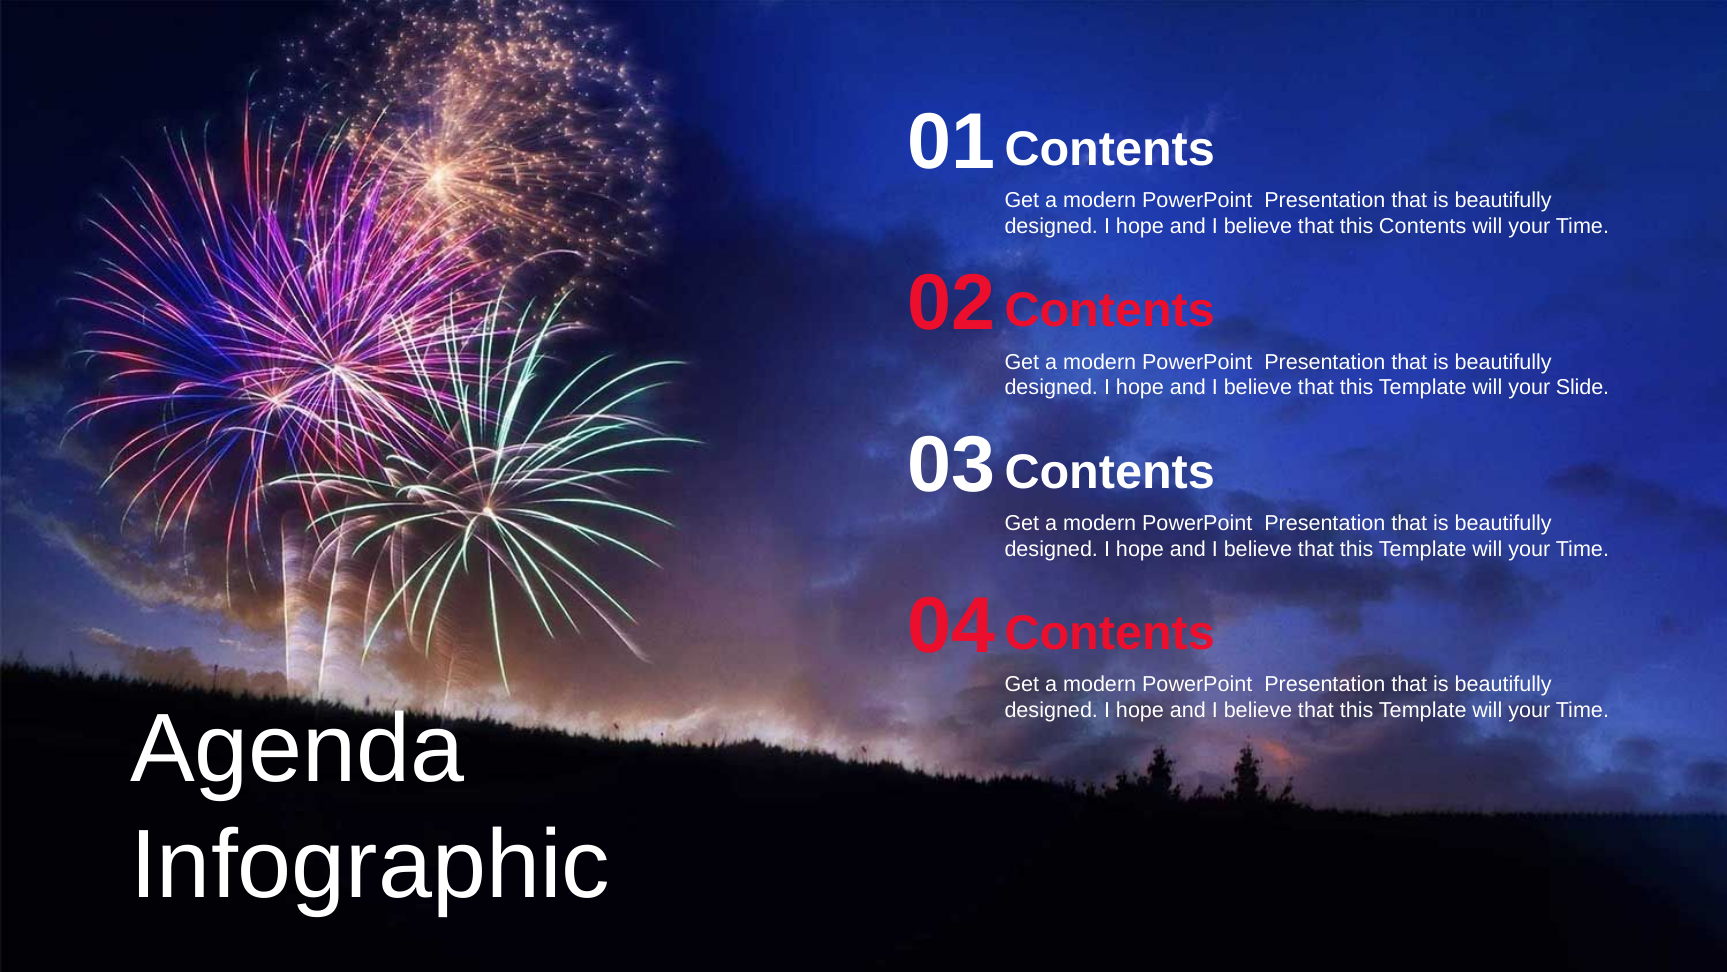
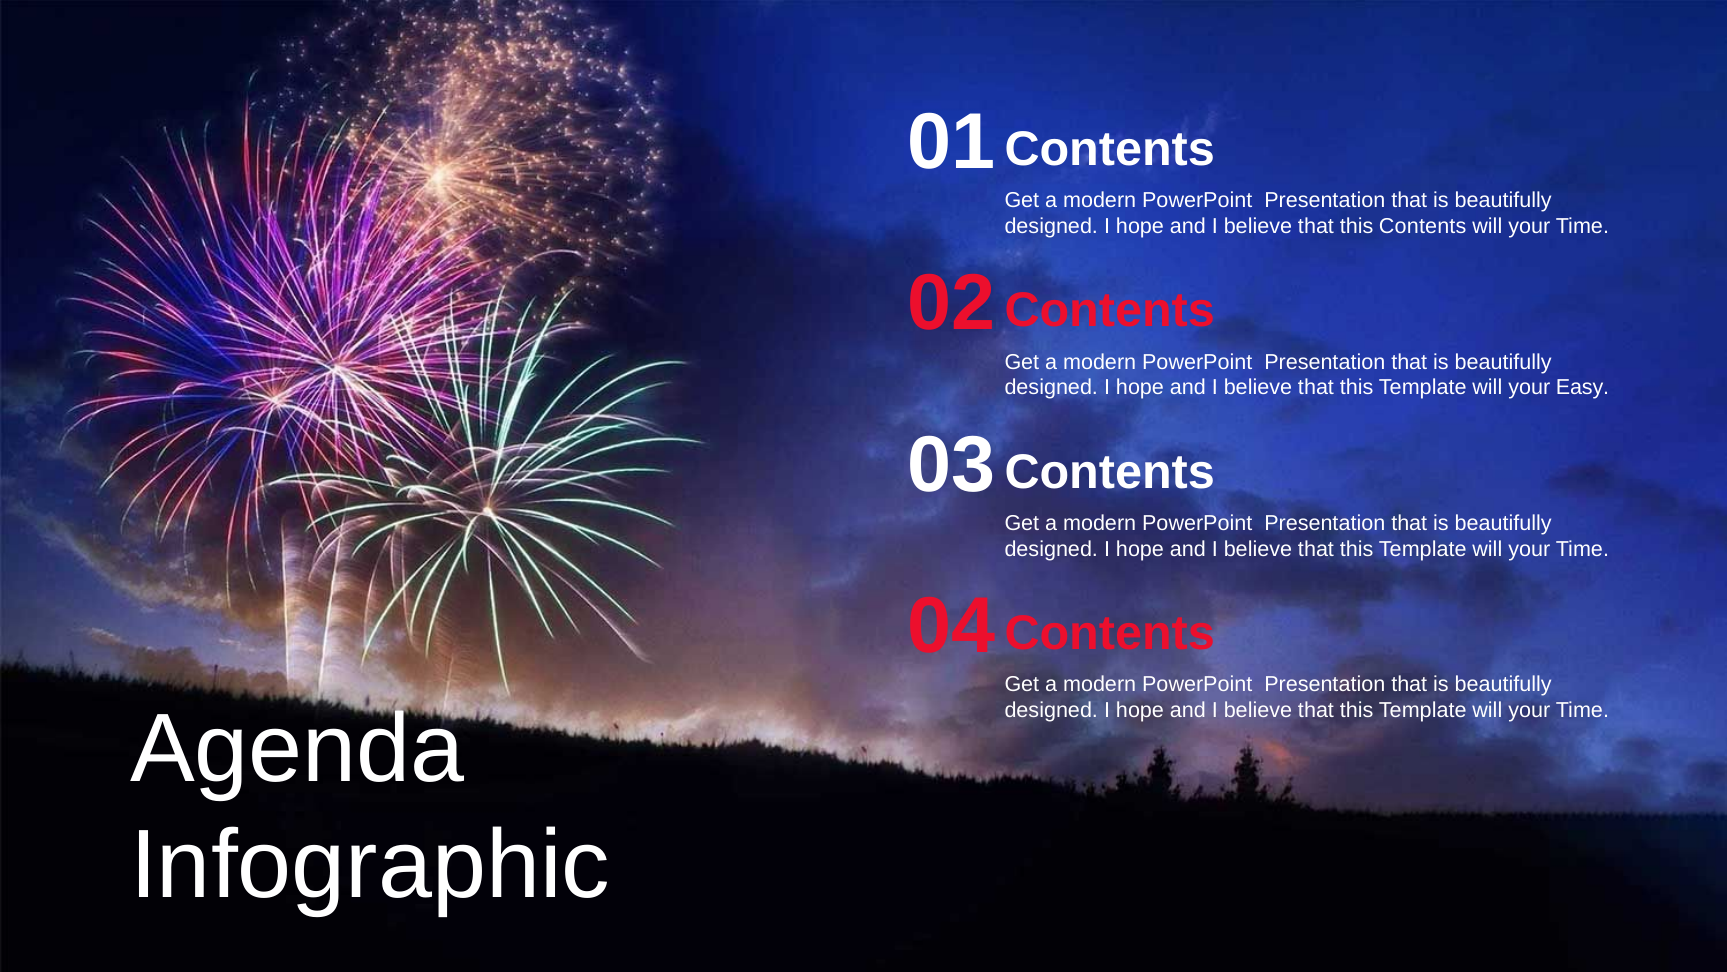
Slide: Slide -> Easy (1582, 388)
